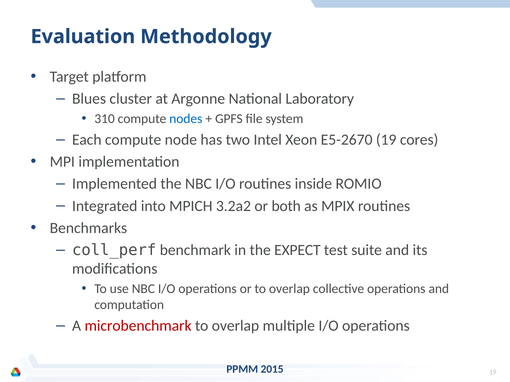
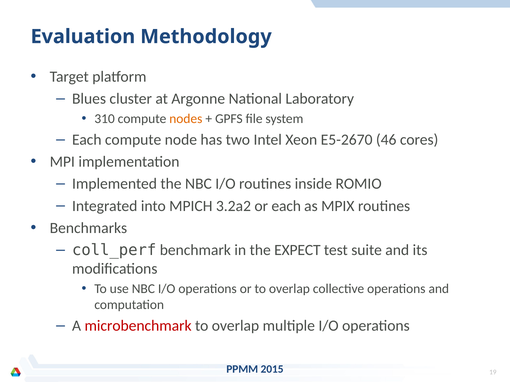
nodes colour: blue -> orange (186, 119)
E5-2670 19: 19 -> 46 (386, 140)
or both: both -> each (286, 206)
